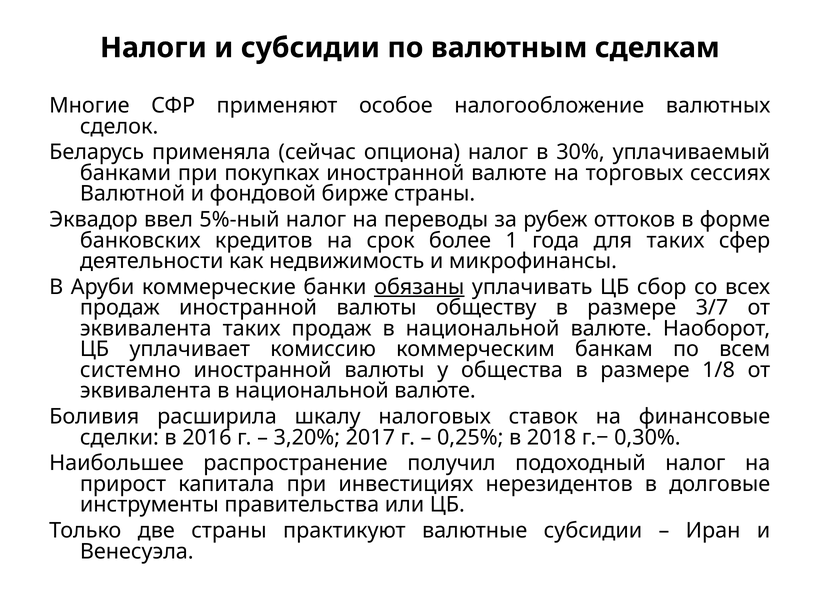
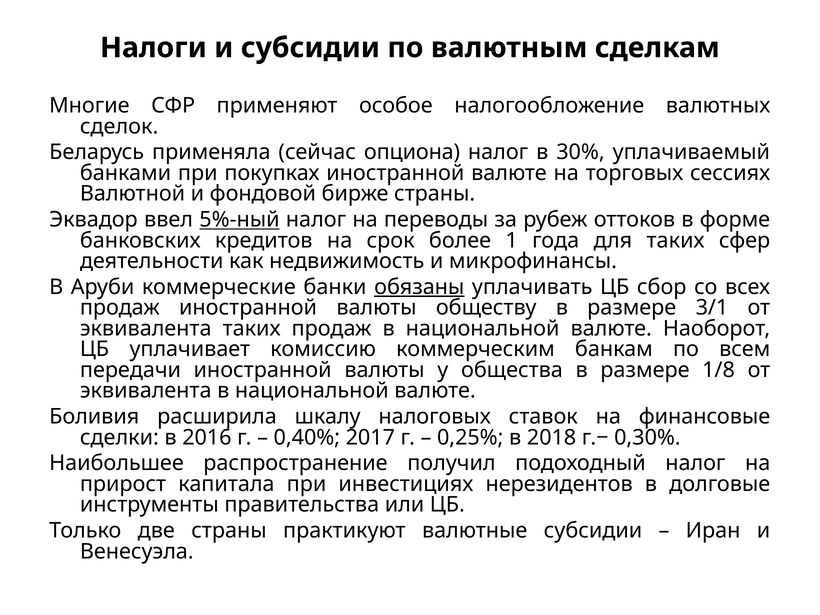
5%-ный underline: none -> present (239, 220)
3/7: 3/7 -> 3/1 (712, 308)
системно: системно -> передачи (130, 370)
3,20%: 3,20% -> 0,40% (307, 437)
